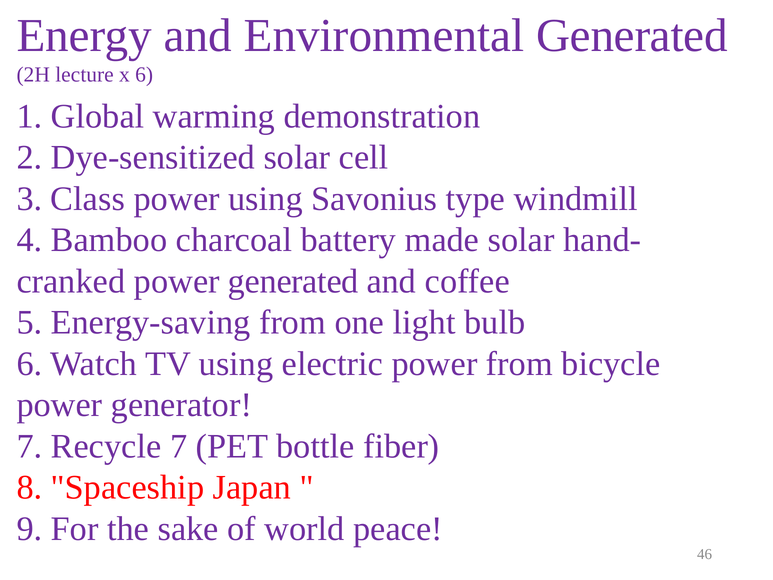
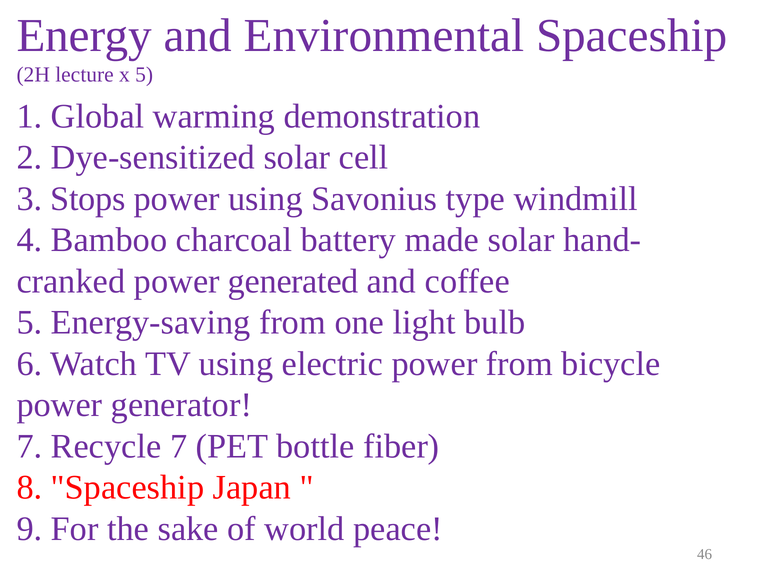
Environmental Generated: Generated -> Spaceship (632, 35)
x 6: 6 -> 5 (144, 75)
Class: Class -> Stops (88, 199)
